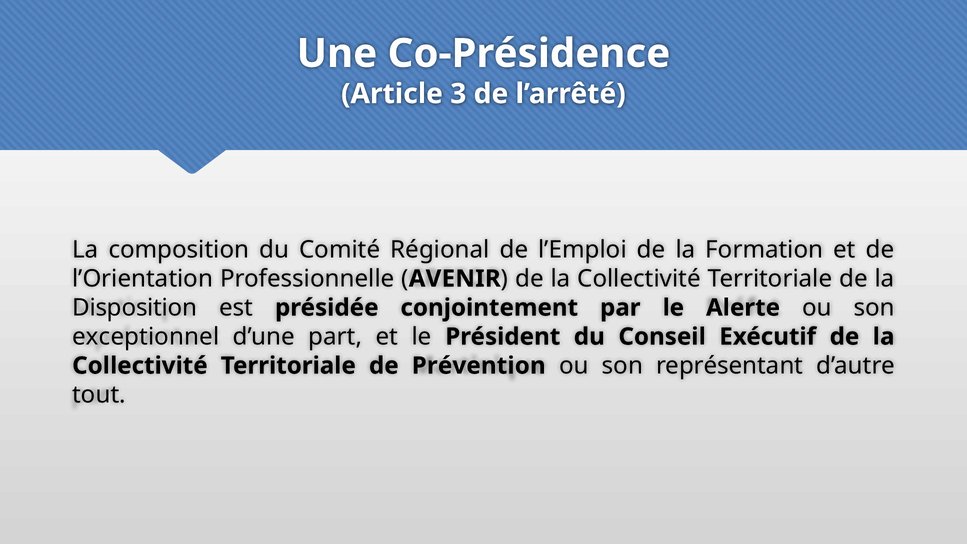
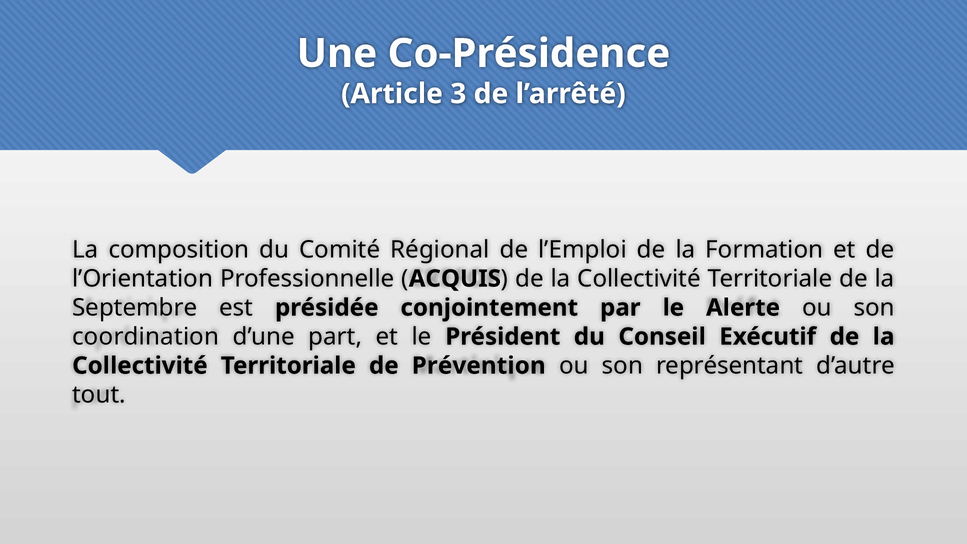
AVENIR: AVENIR -> ACQUIS (455, 279)
Disposition: Disposition -> Septembre (135, 308)
exceptionnel: exceptionnel -> coordination (146, 337)
